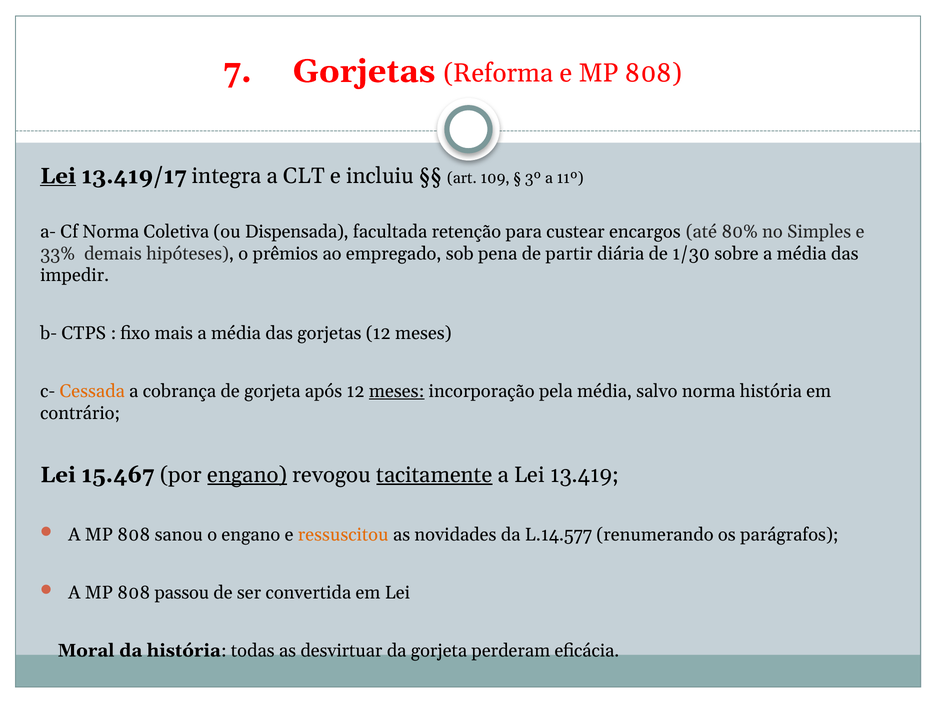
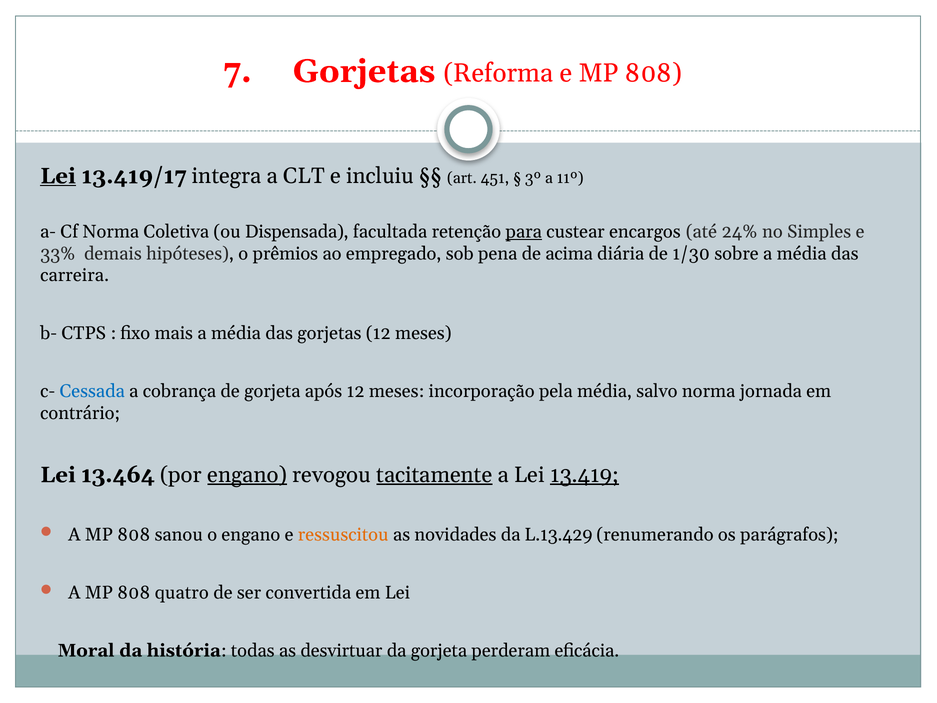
109: 109 -> 451 (495, 178)
para underline: none -> present (524, 232)
80%: 80% -> 24% (739, 232)
partir: partir -> acima (569, 254)
impedir: impedir -> carreira (75, 275)
Cessada colour: orange -> blue (92, 391)
meses underline: present -> none (397, 391)
norma história: história -> jornada (771, 391)
15.467: 15.467 -> 13.464 (118, 475)
13.419 underline: none -> present (585, 475)
L.14.577: L.14.577 -> L.13.429 (559, 535)
passou: passou -> quatro (182, 592)
